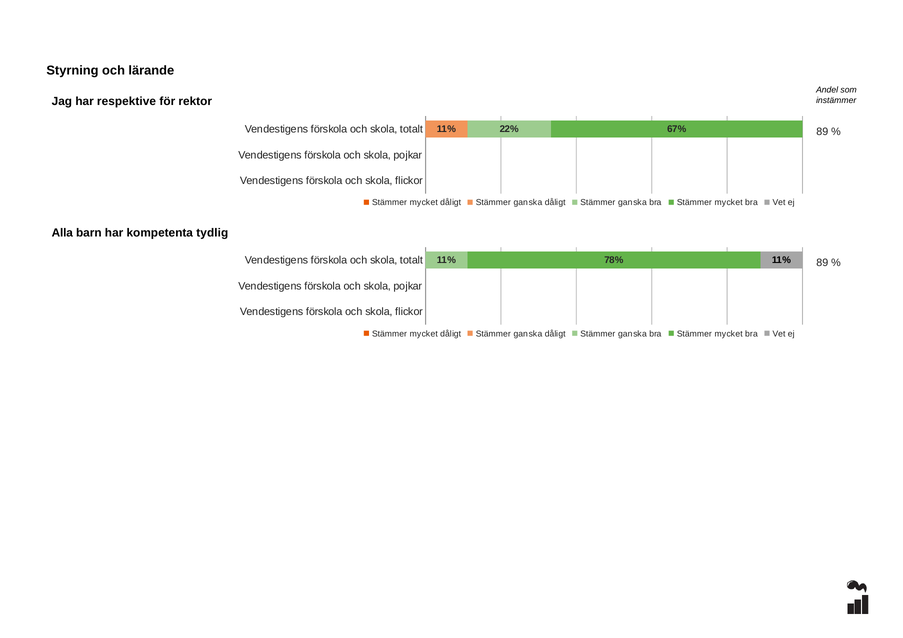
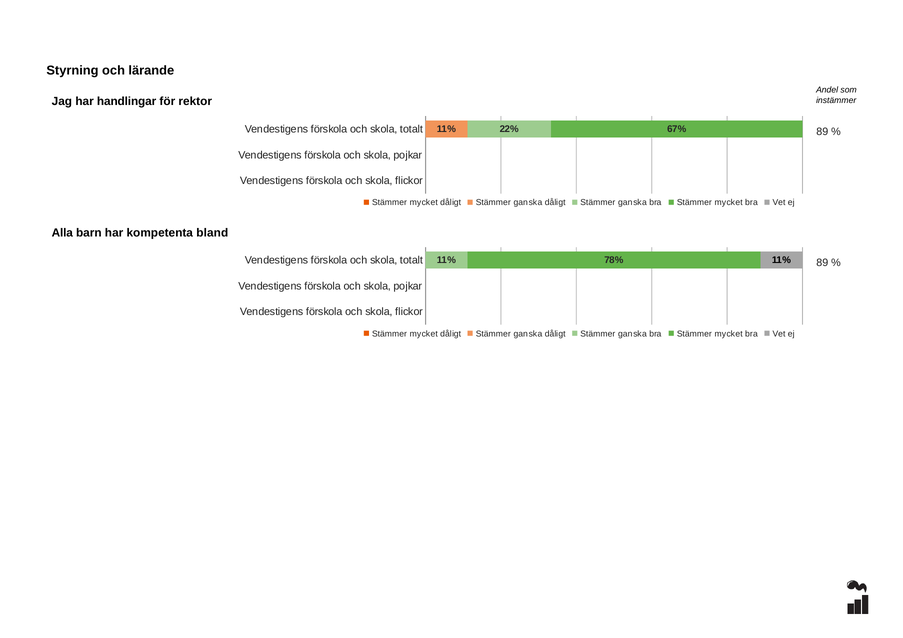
respektive: respektive -> handlingar (127, 101)
tydlig: tydlig -> bland (212, 233)
